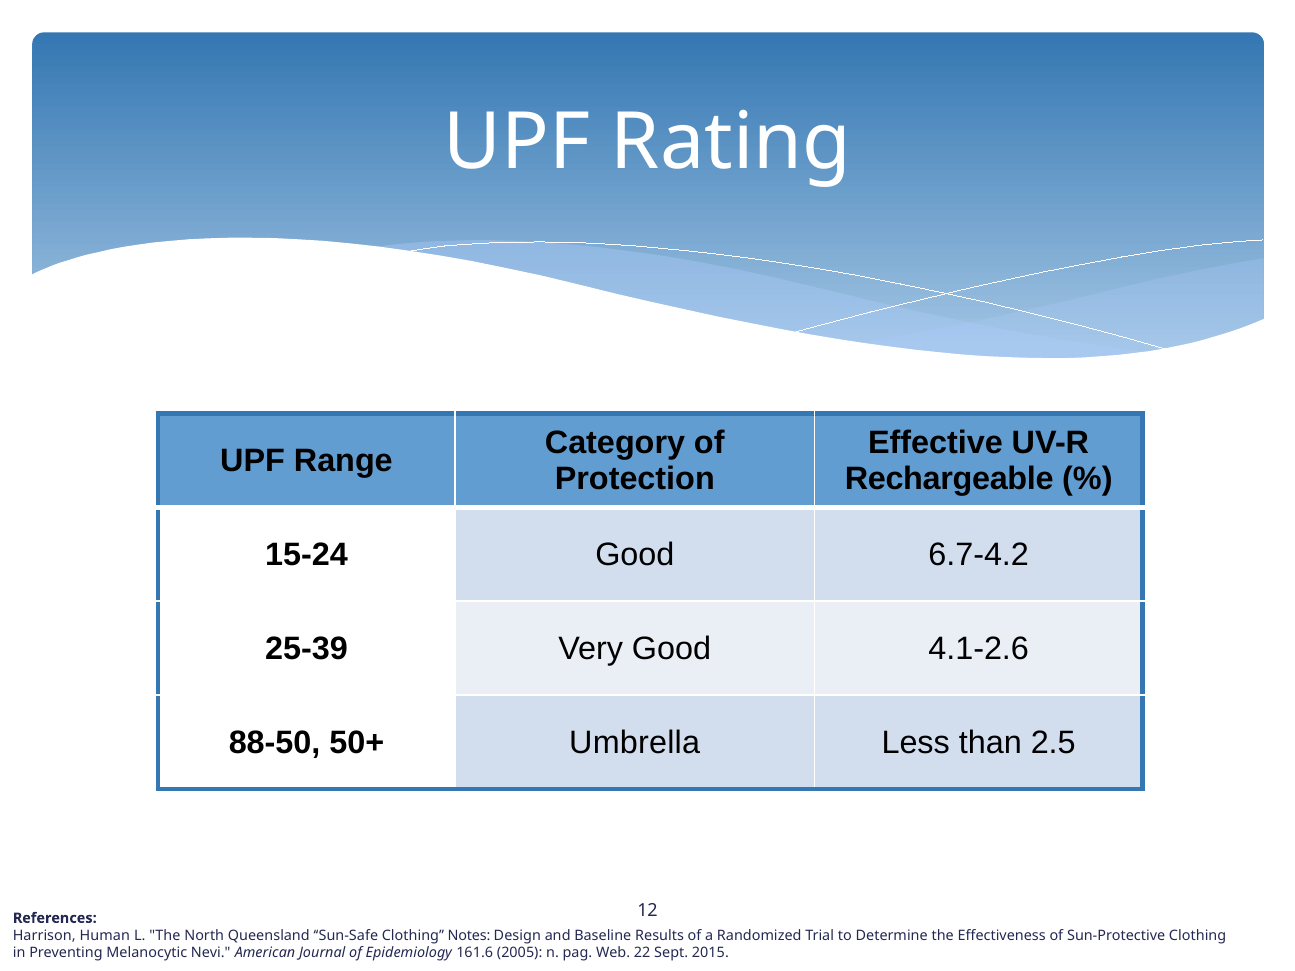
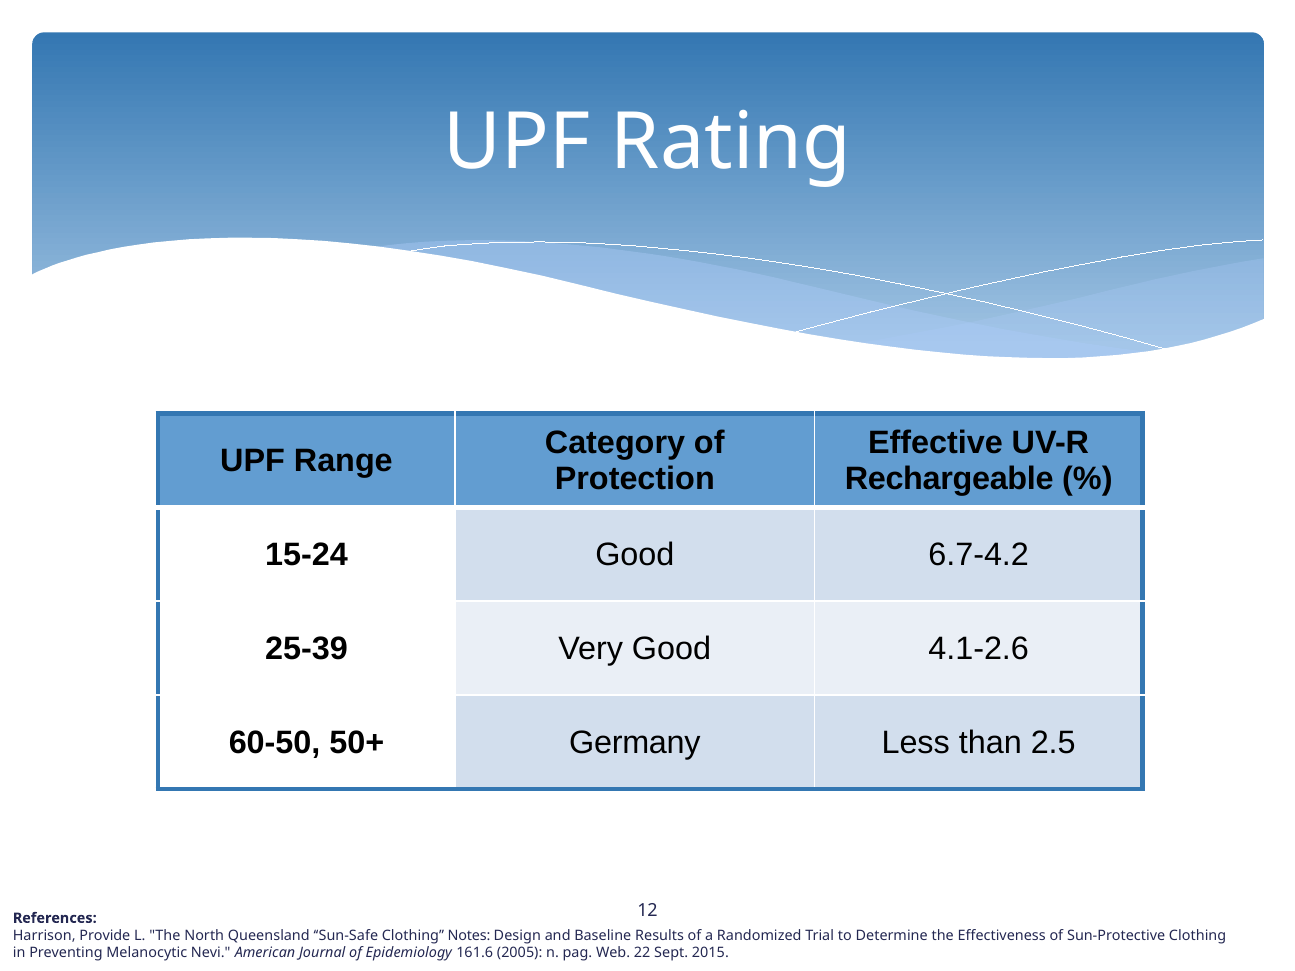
88-50: 88-50 -> 60-50 (275, 743)
Umbrella: Umbrella -> Germany (635, 743)
Human: Human -> Provide (105, 936)
